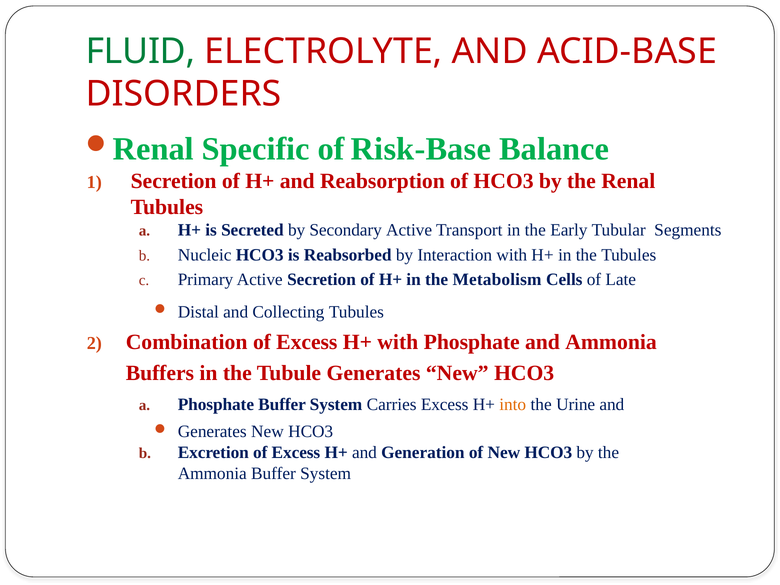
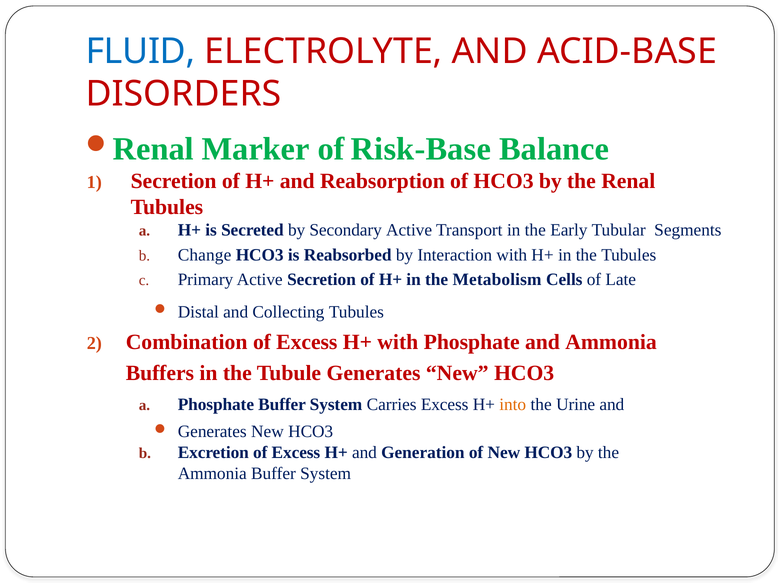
FLUID colour: green -> blue (141, 51)
Specific: Specific -> Marker (256, 149)
Nucleic: Nucleic -> Change (205, 255)
